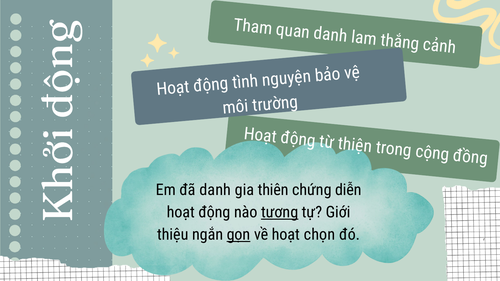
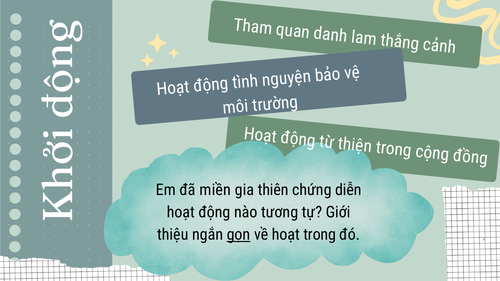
danh: danh -> miền (215, 190)
tương underline: present -> none (280, 212)
chọn: chọn -> trong (320, 235)
